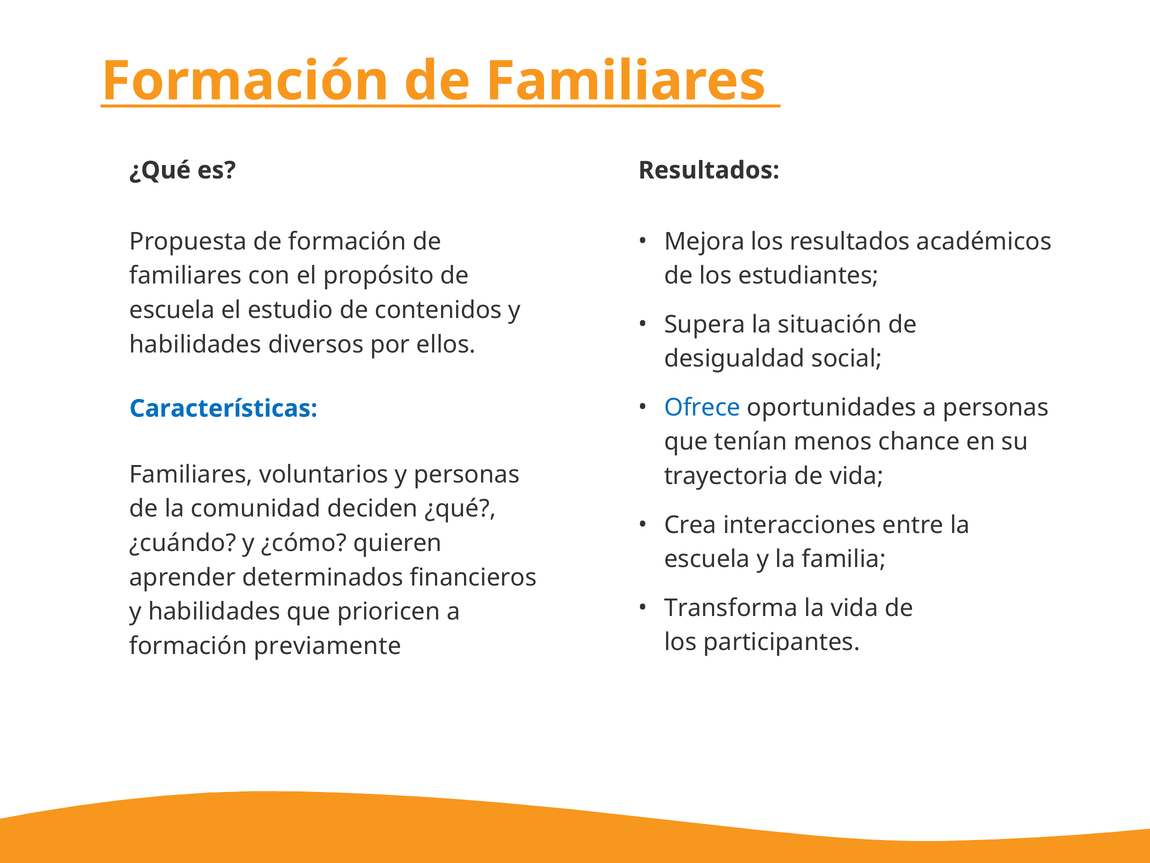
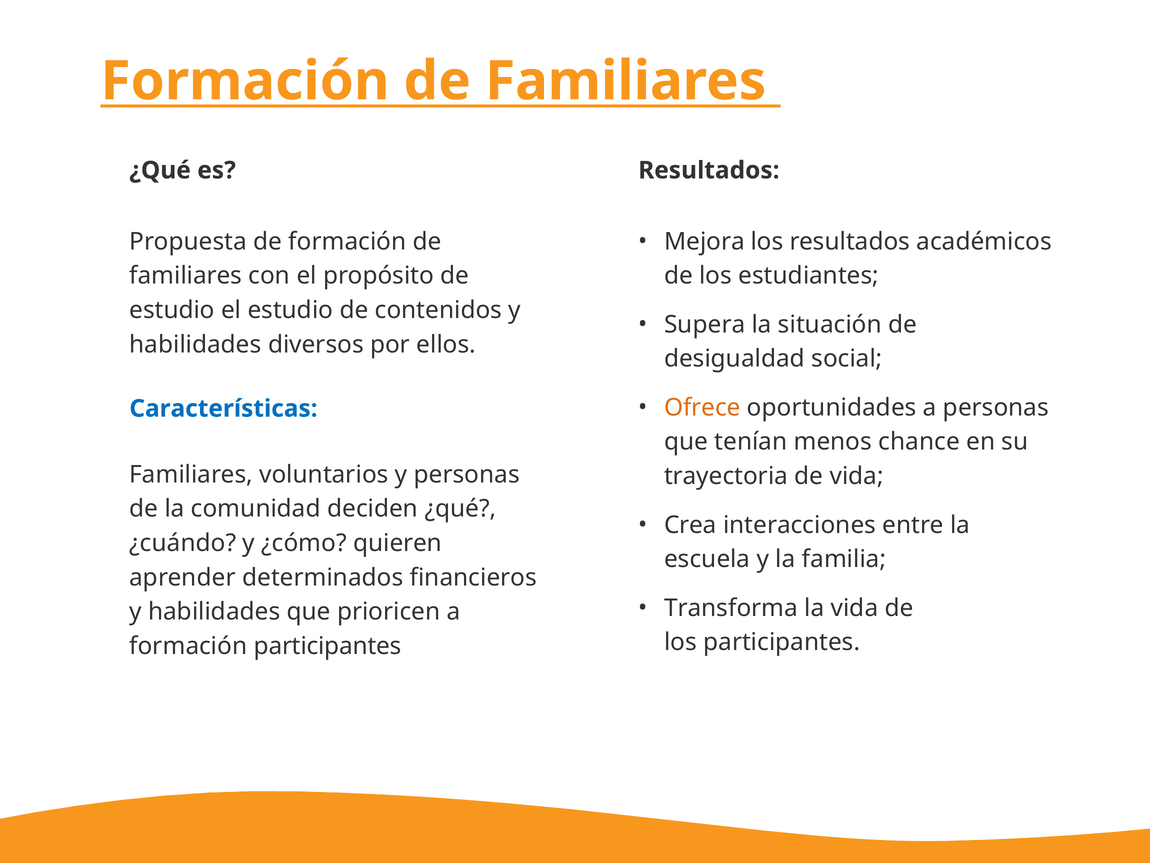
escuela: escuela -> estudio (172, 310)
Ofrece colour: blue -> orange (702, 407)
formación previamente: previamente -> participantes (328, 646)
